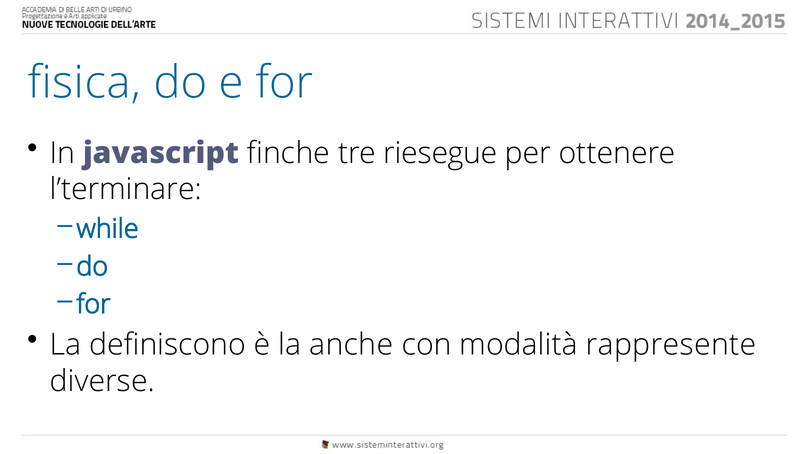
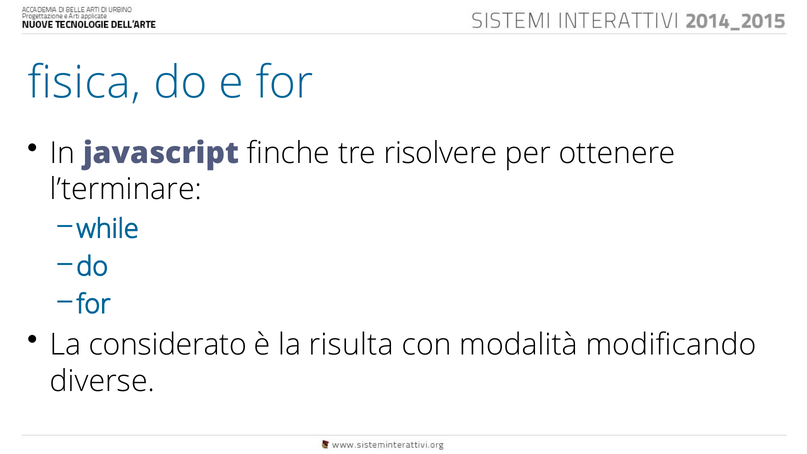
riesegue: riesegue -> risolvere (440, 153)
definiscono: definiscono -> considerato (168, 345)
anche: anche -> risulta (351, 345)
rappresente: rappresente -> modificando (671, 345)
